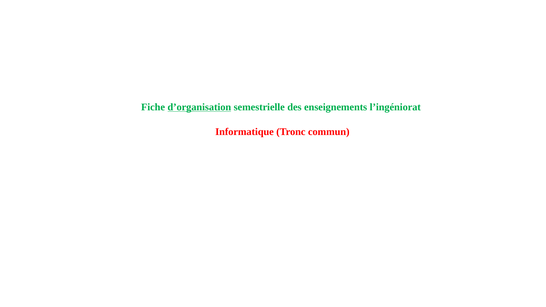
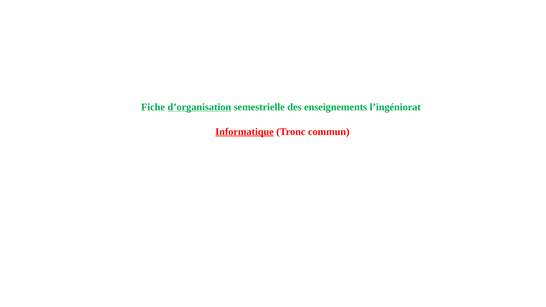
Informatique underline: none -> present (245, 132)
